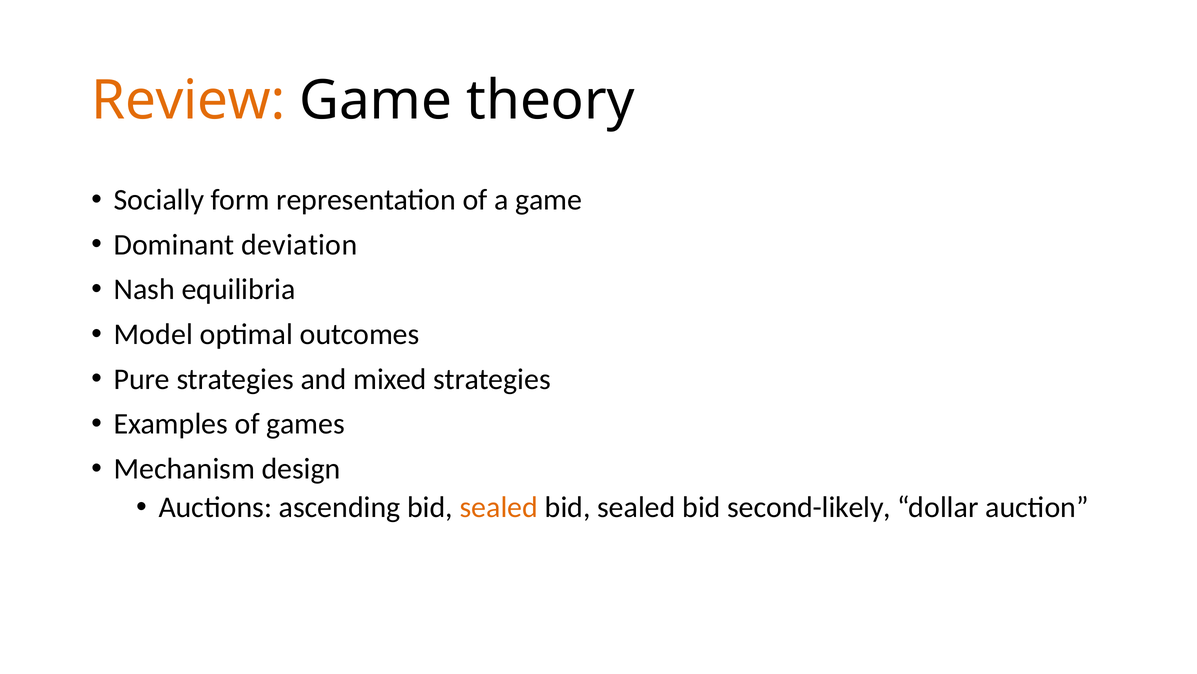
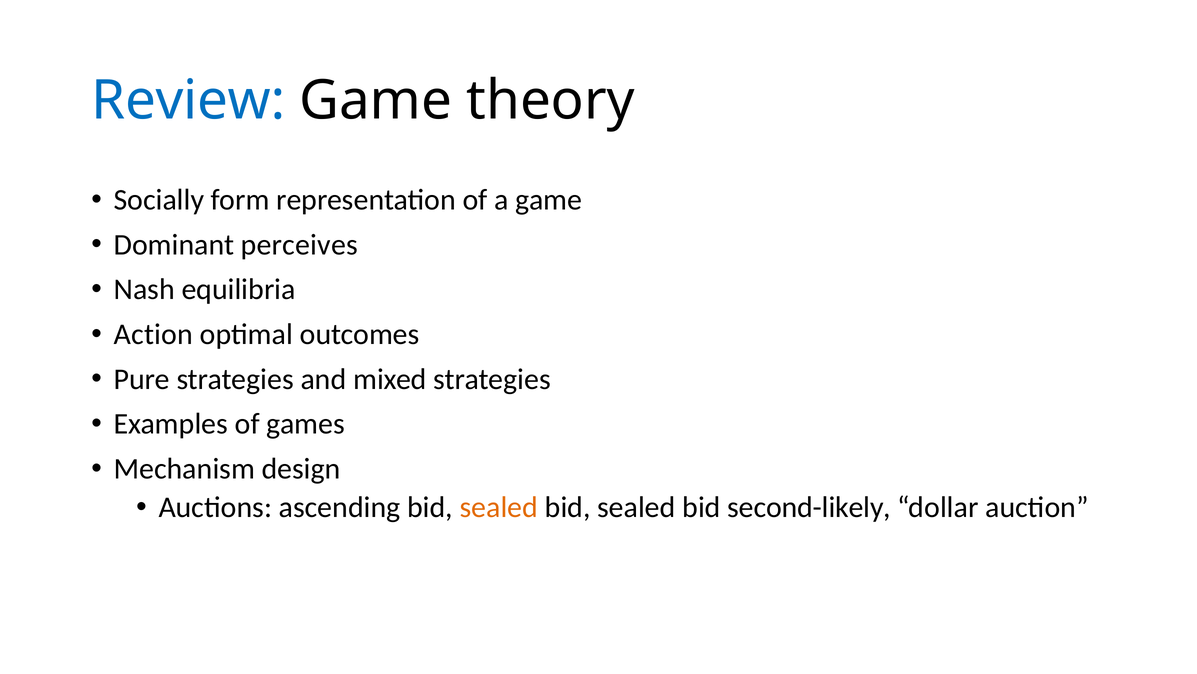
Review colour: orange -> blue (188, 101)
deviation: deviation -> perceives (299, 244)
Model: Model -> Action (153, 334)
